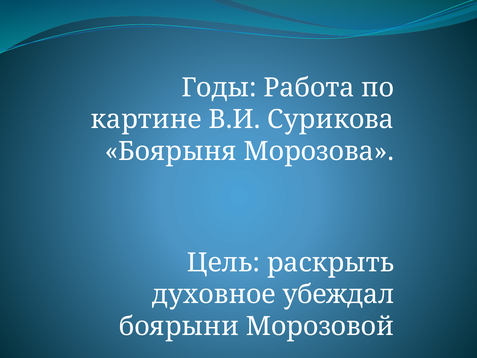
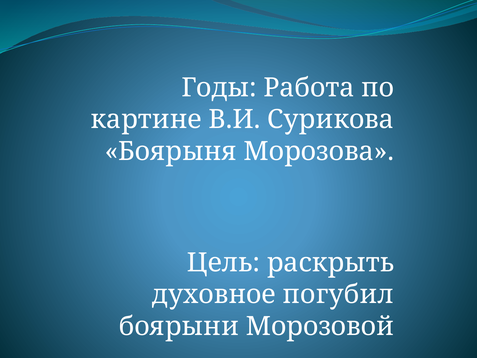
убеждал: убеждал -> погубил (338, 294)
